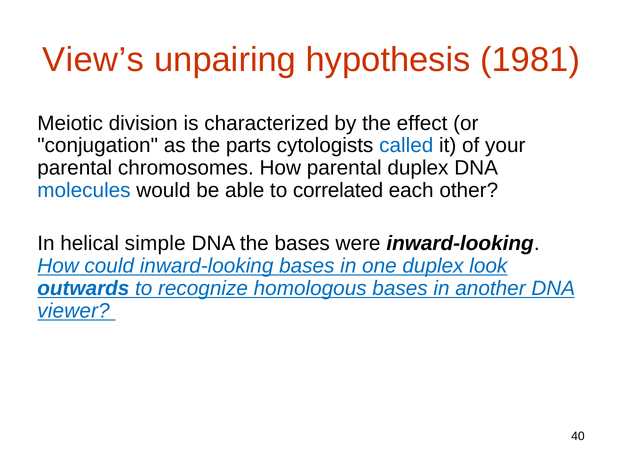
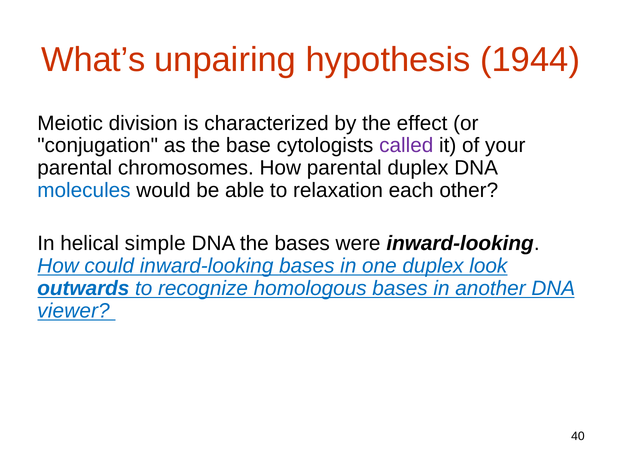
View’s: View’s -> What’s (93, 60)
1981: 1981 -> 1944 (530, 60)
parts: parts -> base (248, 145)
called colour: blue -> purple (406, 145)
correlated: correlated -> relaxation (338, 190)
